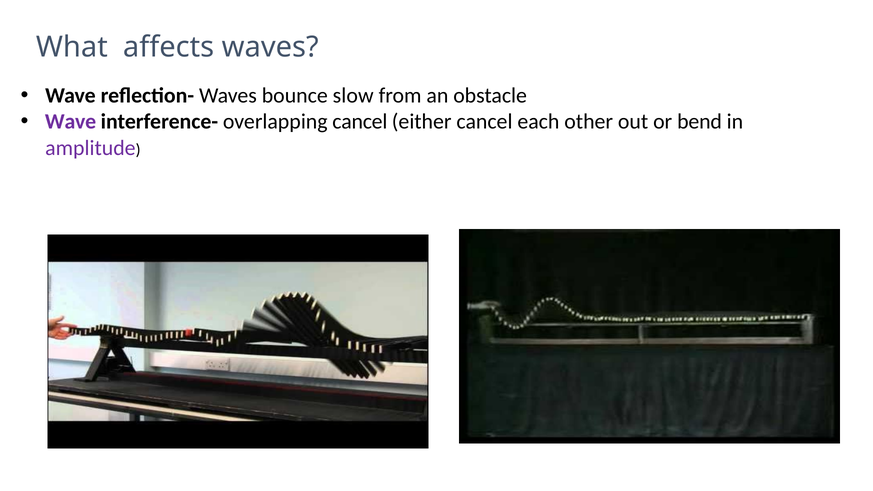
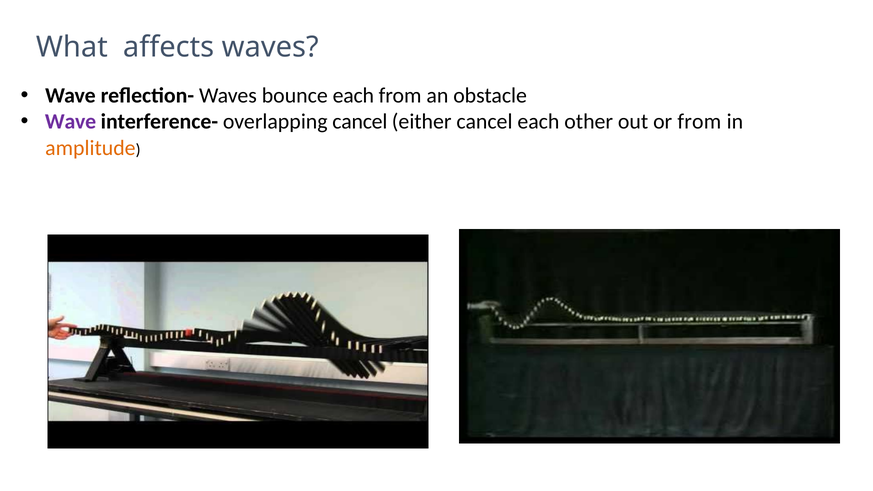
bounce slow: slow -> each (353, 96)
or bend: bend -> from (699, 122)
amplitude colour: purple -> orange (90, 148)
